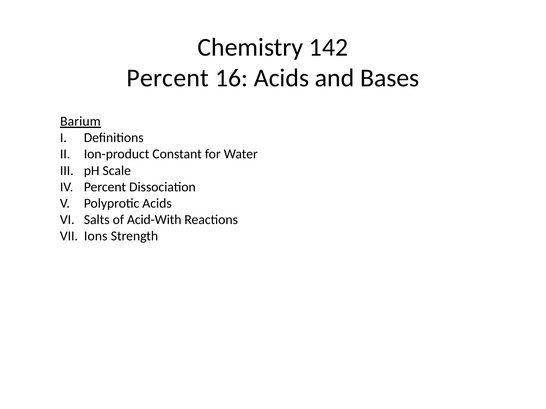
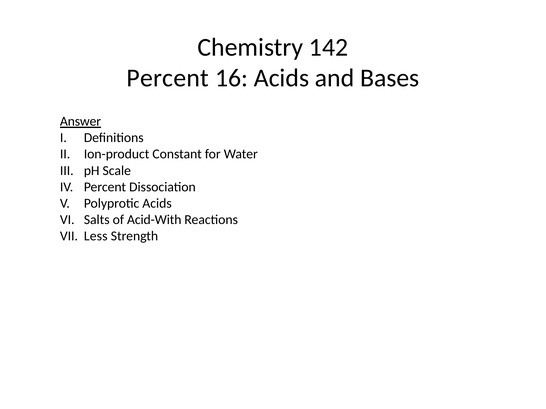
Barium: Barium -> Answer (80, 122)
Ions: Ions -> Less (96, 236)
